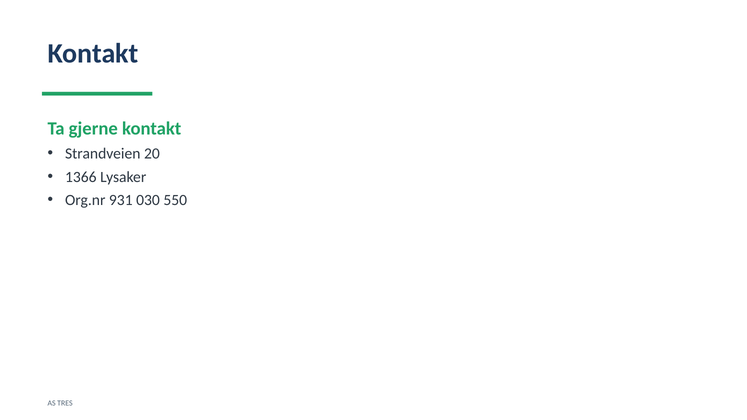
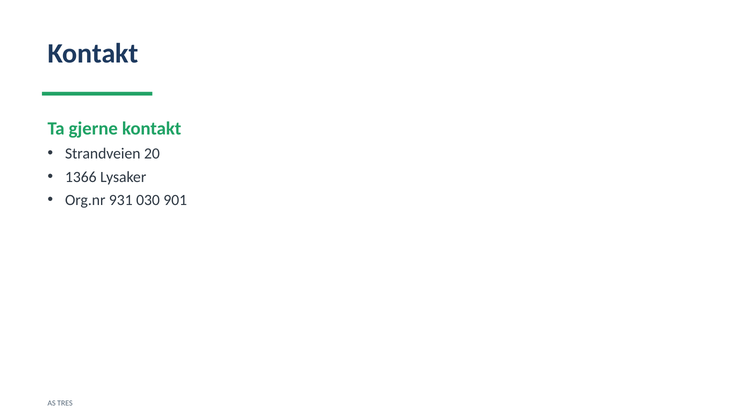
550: 550 -> 901 (175, 200)
